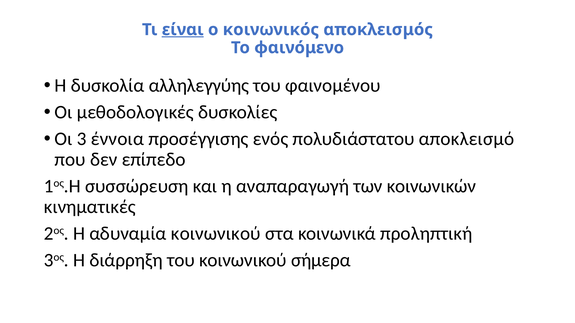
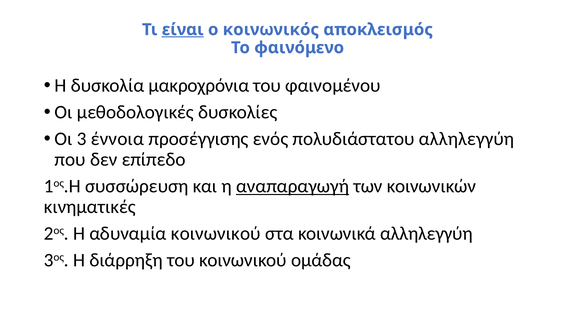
αλληλεγγύης: αλληλεγγύης -> μακροχρόνια (199, 86)
πολυδιάστατου αποκλεισμό: αποκλεισμό -> αλληλεγγύη (467, 139)
αναπαραγωγή underline: none -> present (293, 186)
κοινωνικά προληπτική: προληπτική -> αλληλεγγύη (426, 234)
σήμερα: σήμερα -> ομάδας (321, 261)
